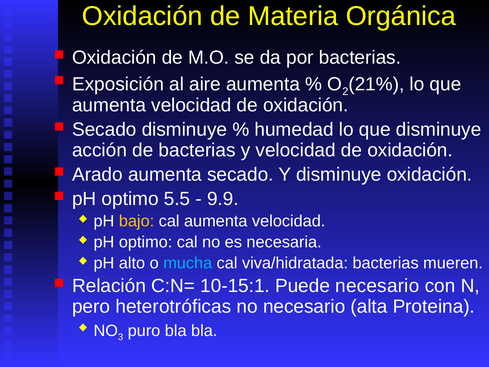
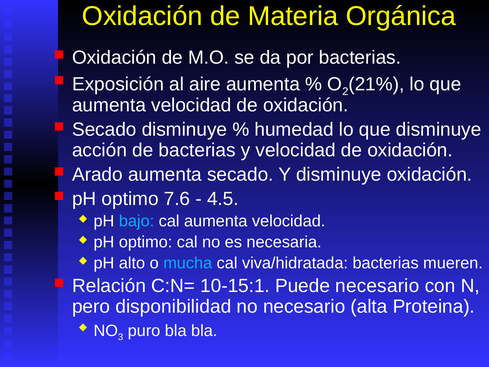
5.5: 5.5 -> 7.6 (177, 199)
9.9: 9.9 -> 4.5 (223, 199)
bajo colour: yellow -> light blue (137, 221)
heterotróficas: heterotróficas -> disponibilidad (173, 306)
